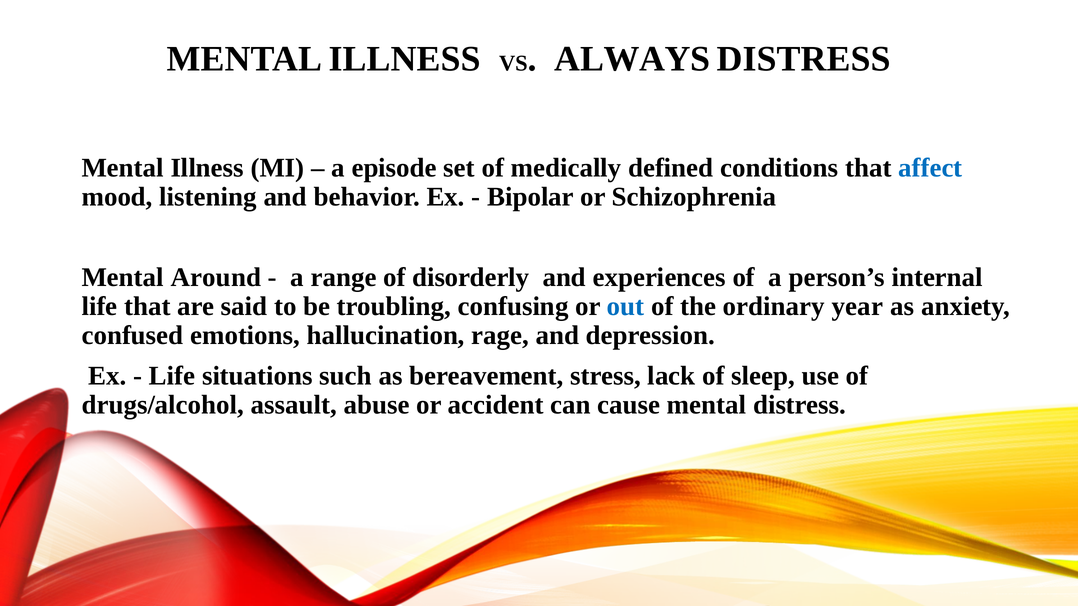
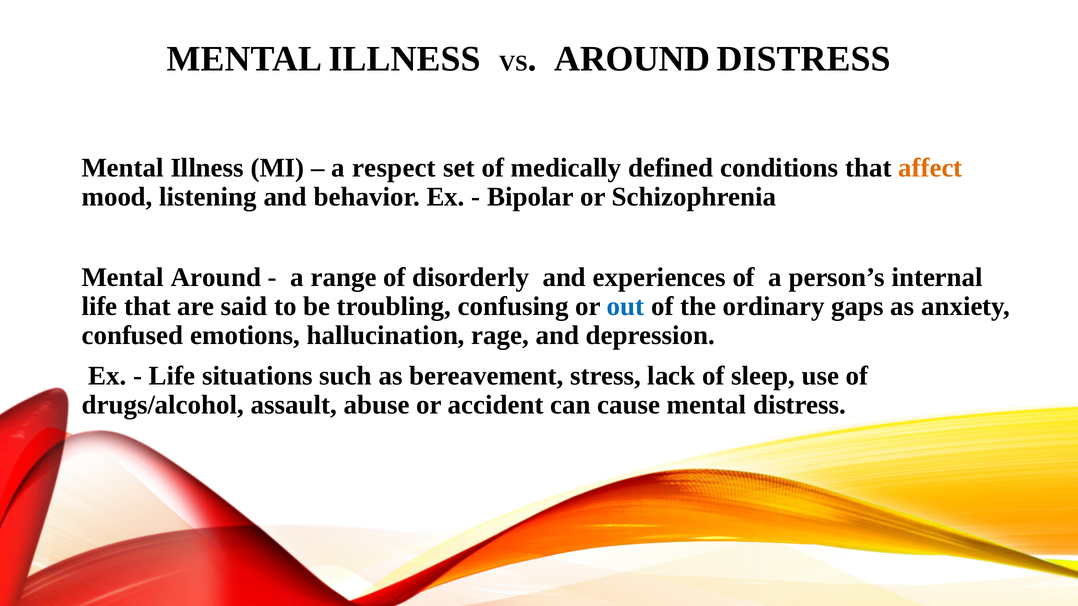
ALWAYS: ALWAYS -> AROUND (632, 59)
episode: episode -> respect (394, 168)
affect colour: blue -> orange (930, 168)
year: year -> gaps (857, 307)
